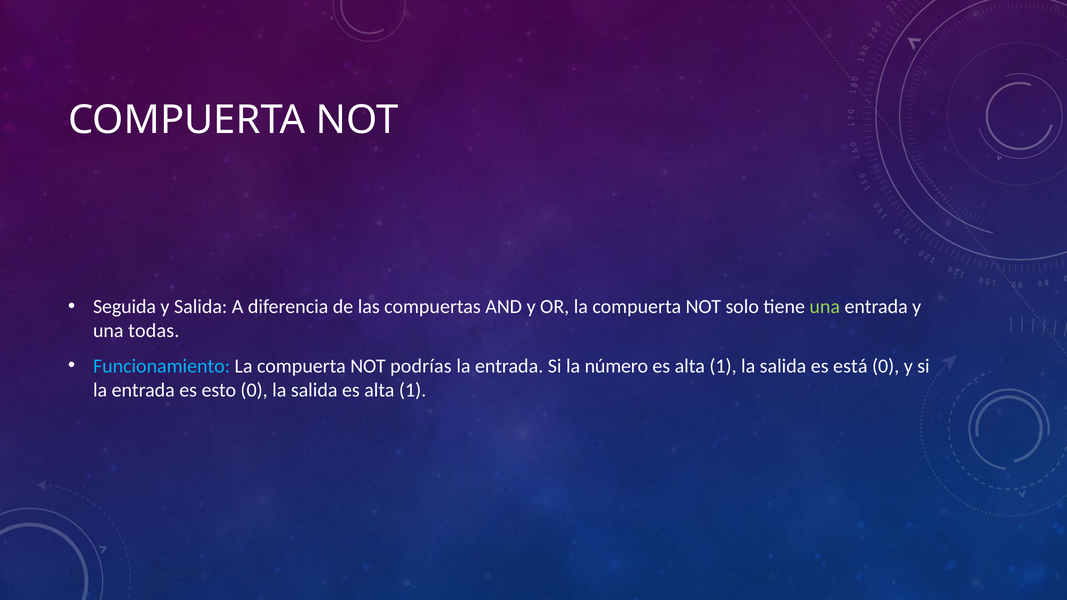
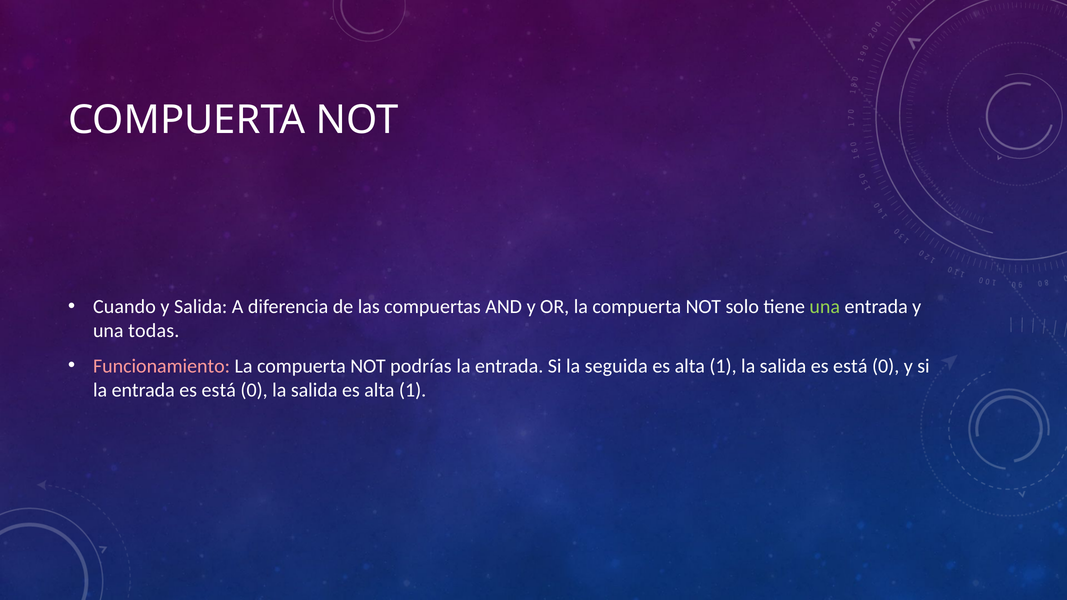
Seguida: Seguida -> Cuando (124, 307)
Funcionamiento colour: light blue -> pink (162, 366)
número: número -> seguida (616, 366)
entrada es esto: esto -> está (219, 390)
